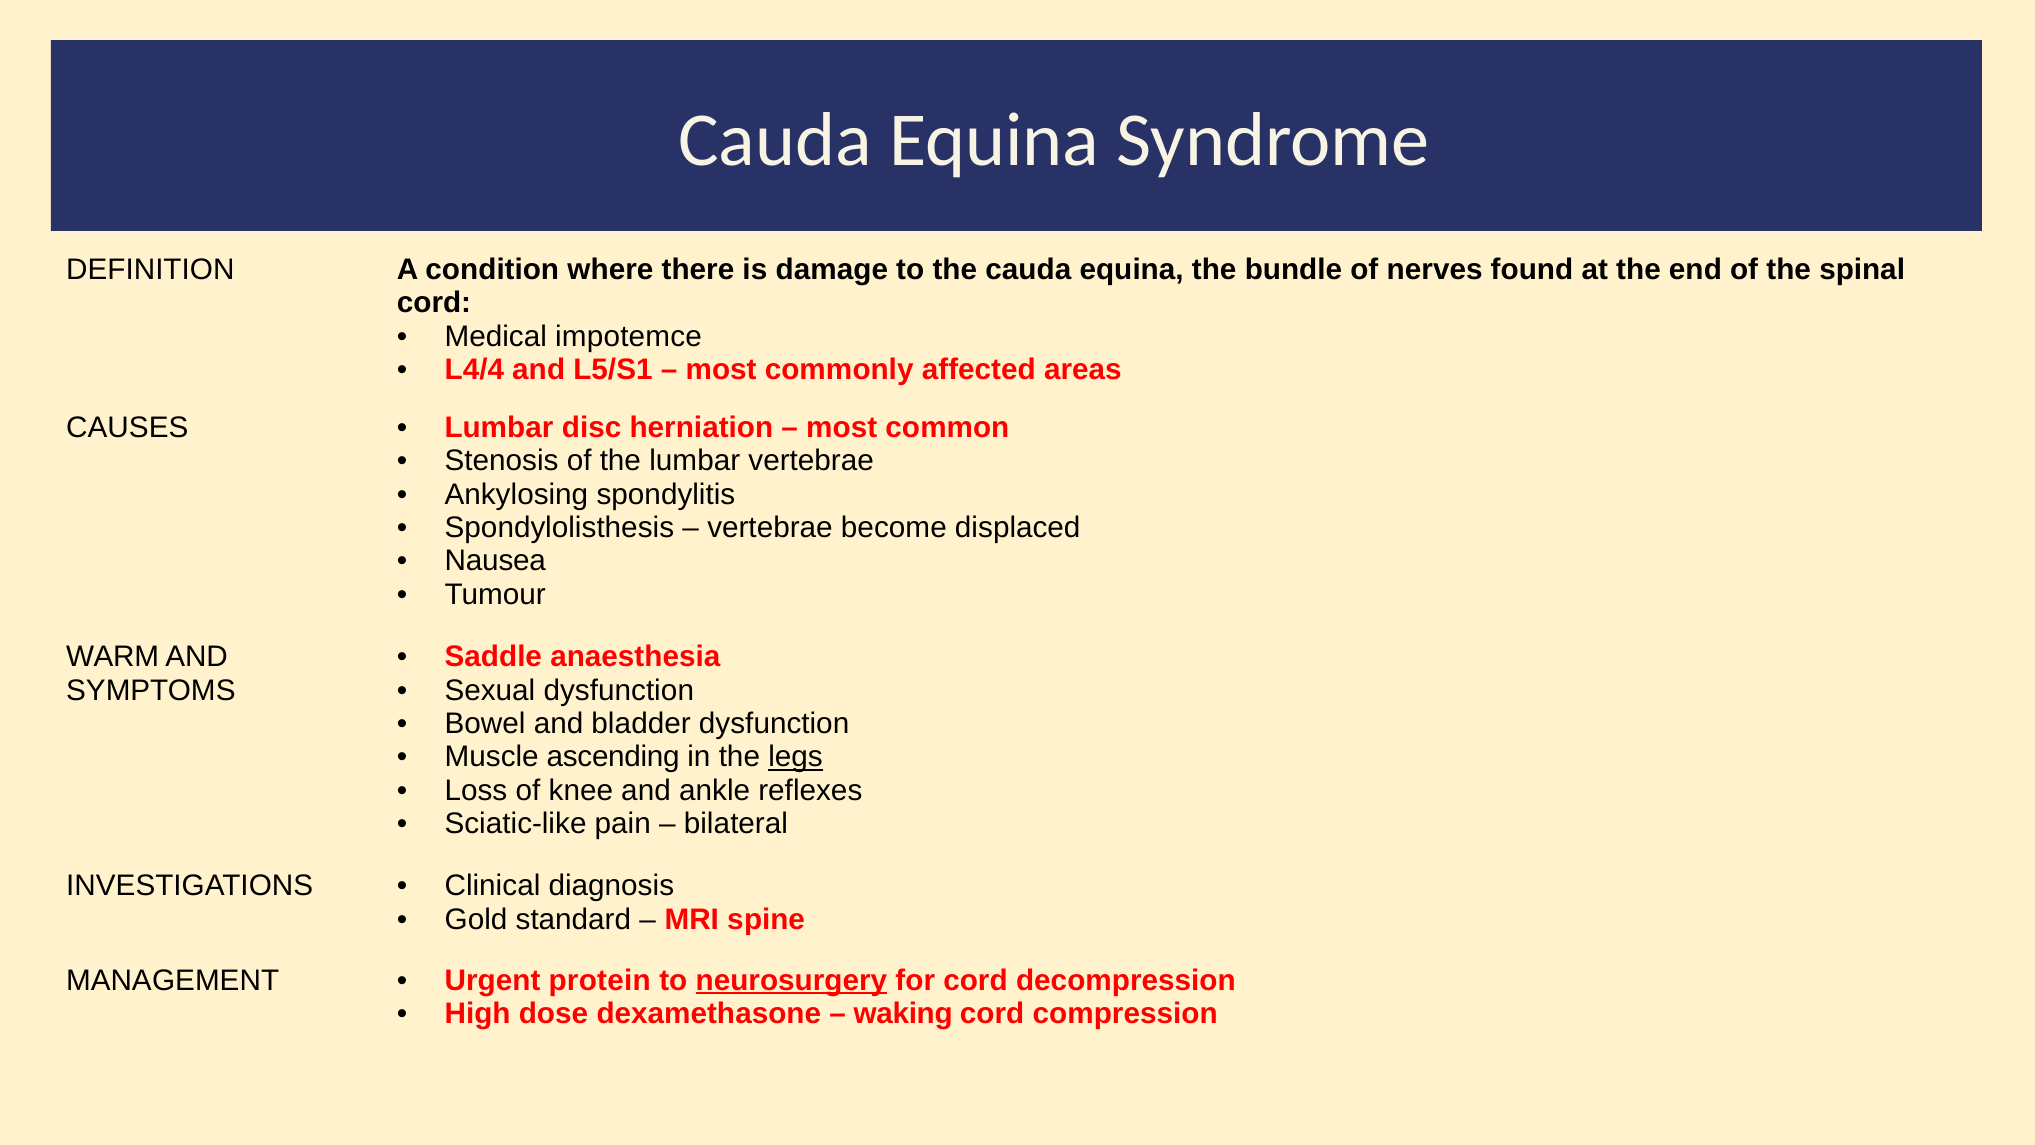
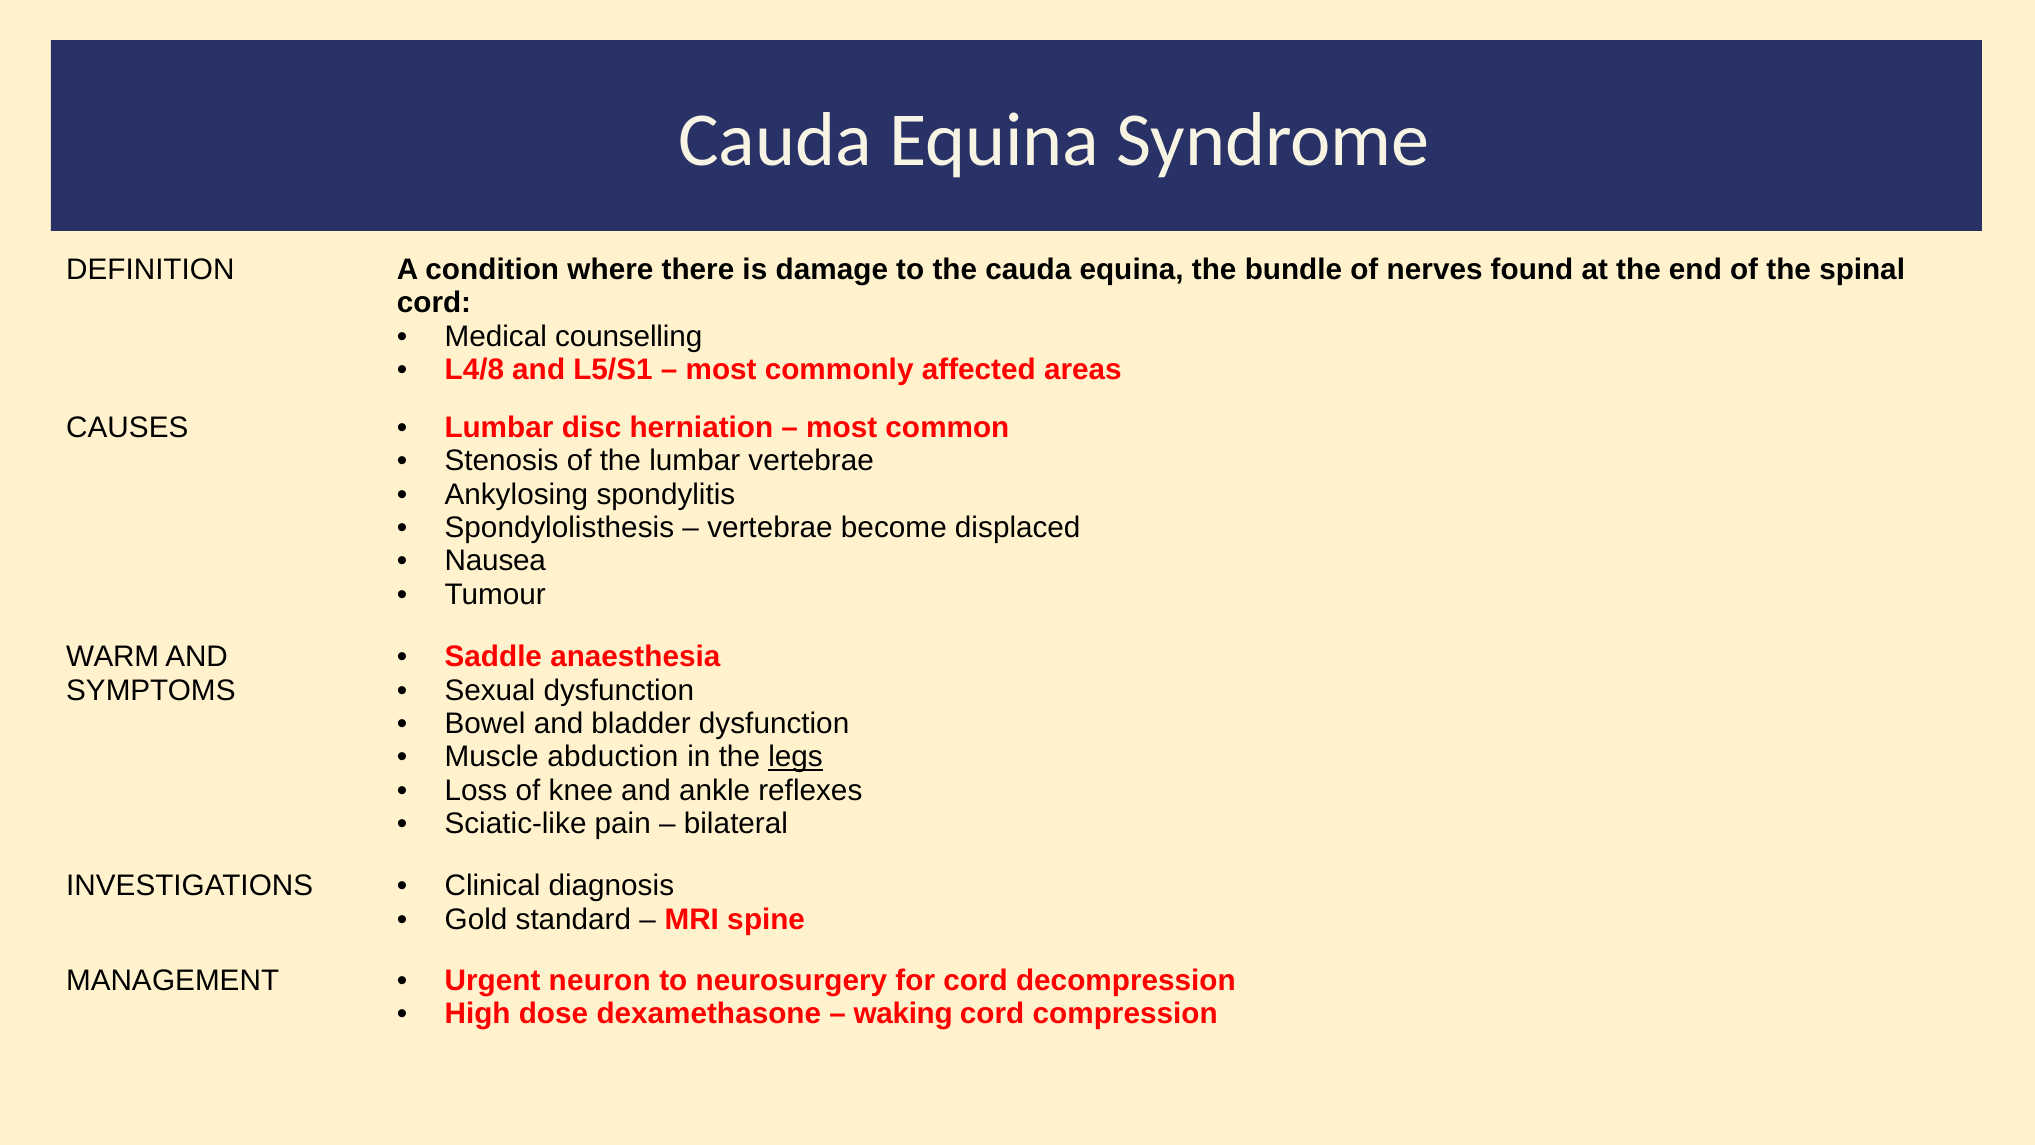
impotemce: impotemce -> counselling (629, 336)
L4/4: L4/4 -> L4/8 (474, 370)
ascending: ascending -> abduction (613, 757)
protein: protein -> neuron (600, 980)
neurosurgery underline: present -> none (791, 980)
